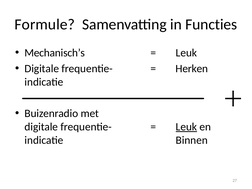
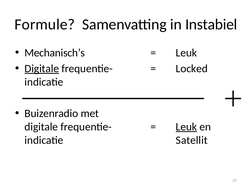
Functies: Functies -> Instabiel (211, 24)
Digitale underline: none -> present (42, 69)
Herken: Herken -> Locked (192, 69)
Binnen: Binnen -> Satellit (192, 140)
